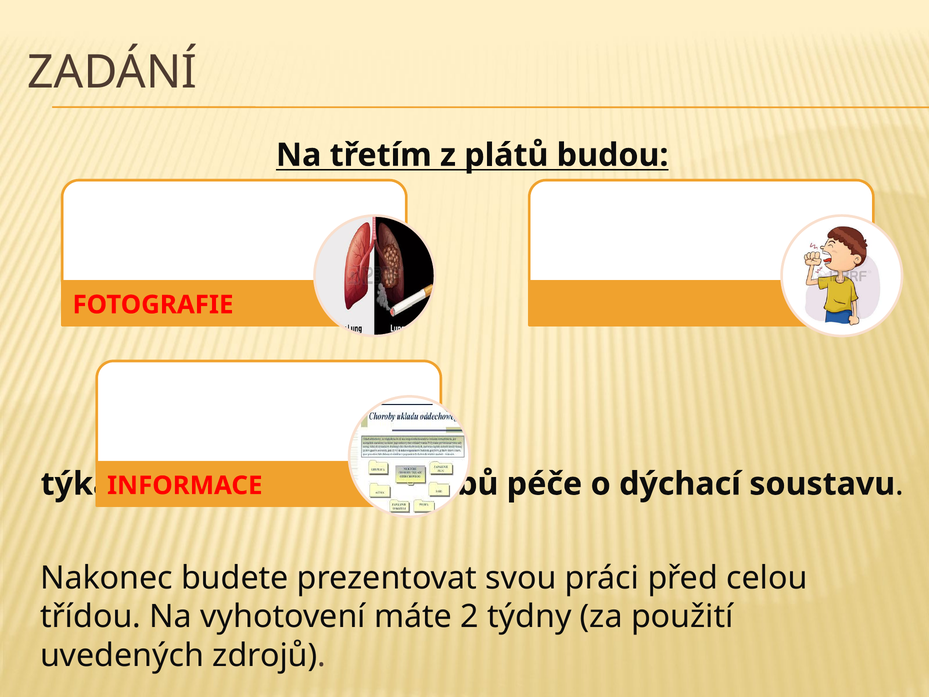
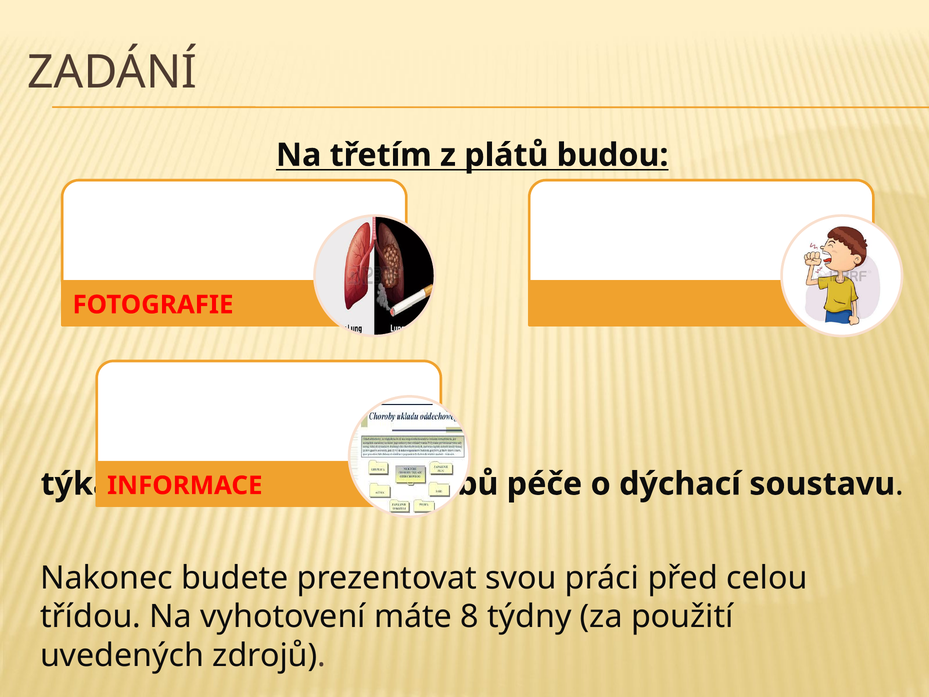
2: 2 -> 8 (470, 616)
